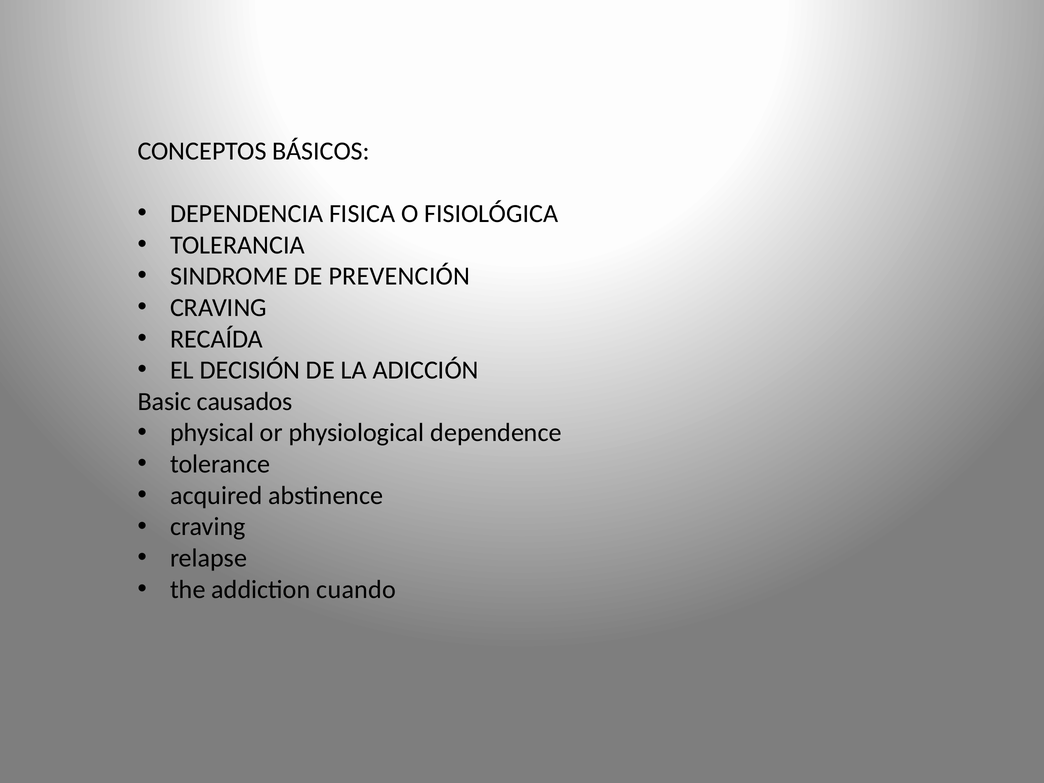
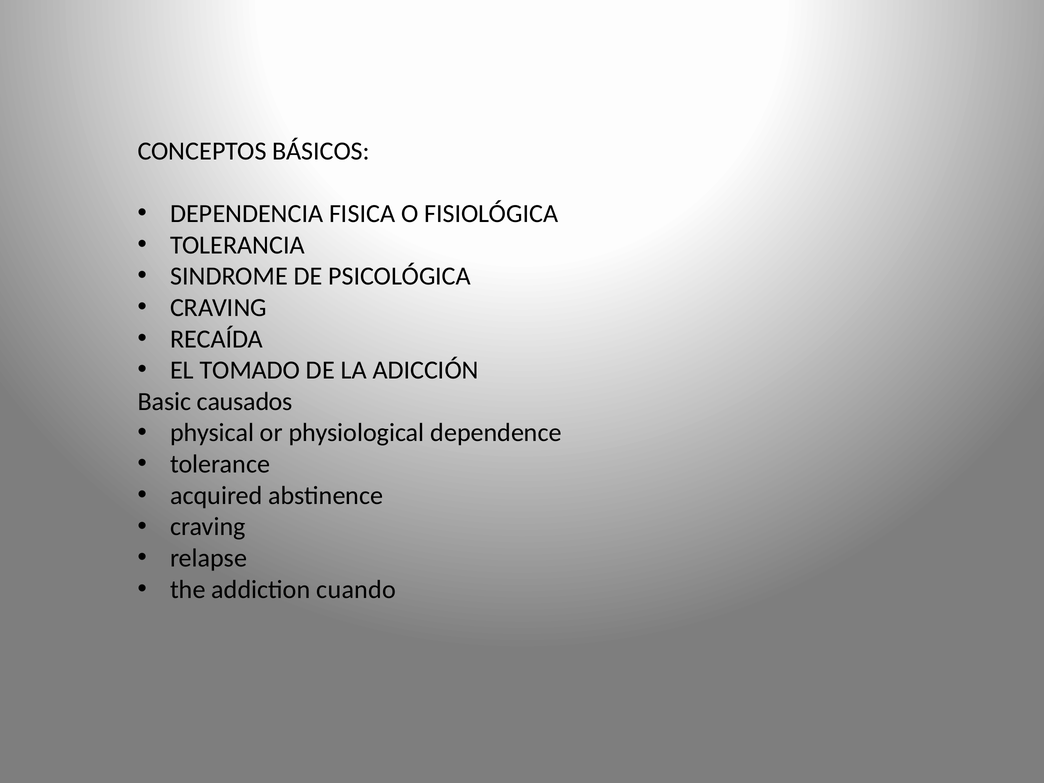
PREVENCIÓN: PREVENCIÓN -> PSICOLÓGICA (400, 276)
DECISIÓN: DECISIÓN -> TOMADO (250, 370)
